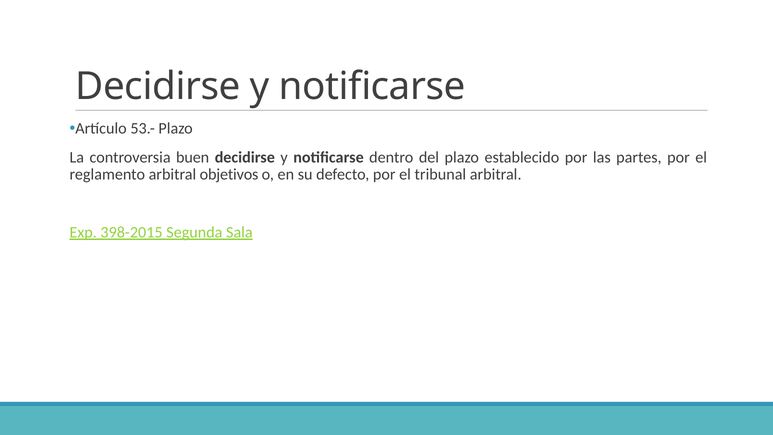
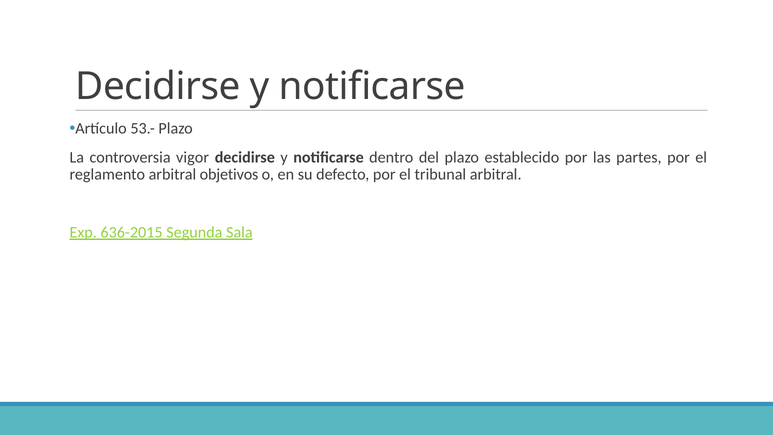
buen: buen -> vigor (193, 157)
398-2015: 398-2015 -> 636-2015 (132, 232)
